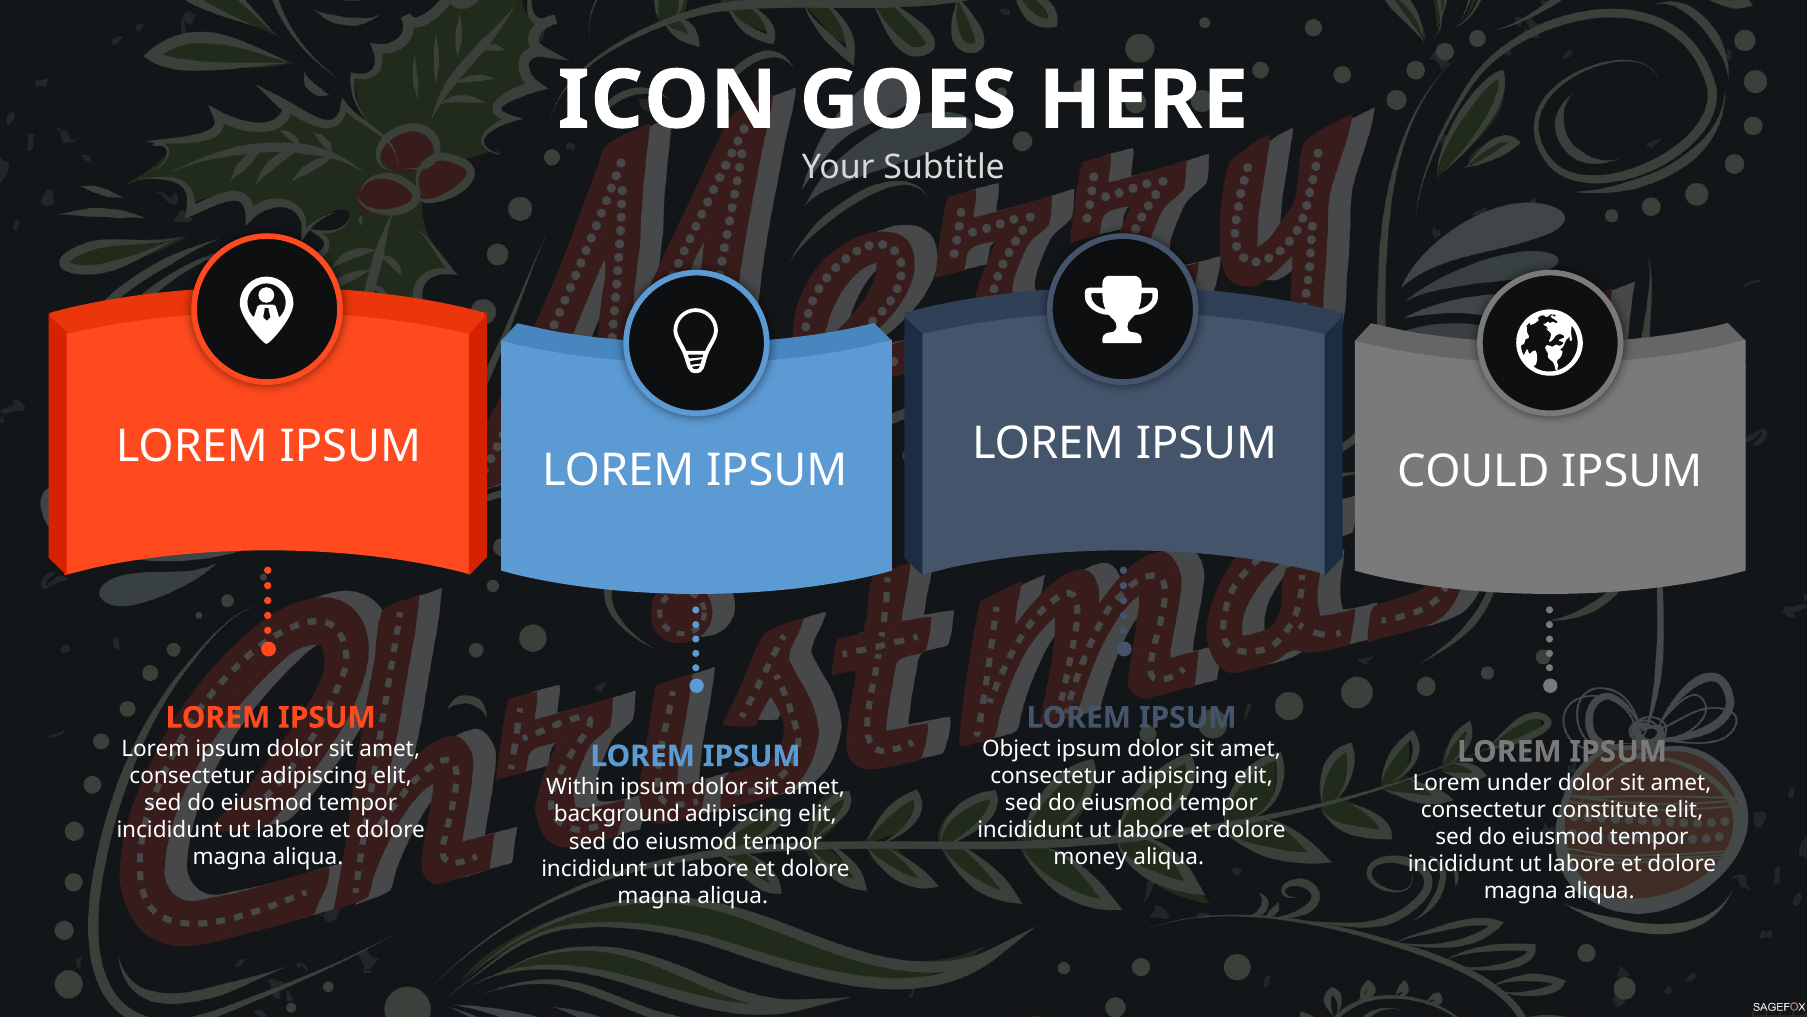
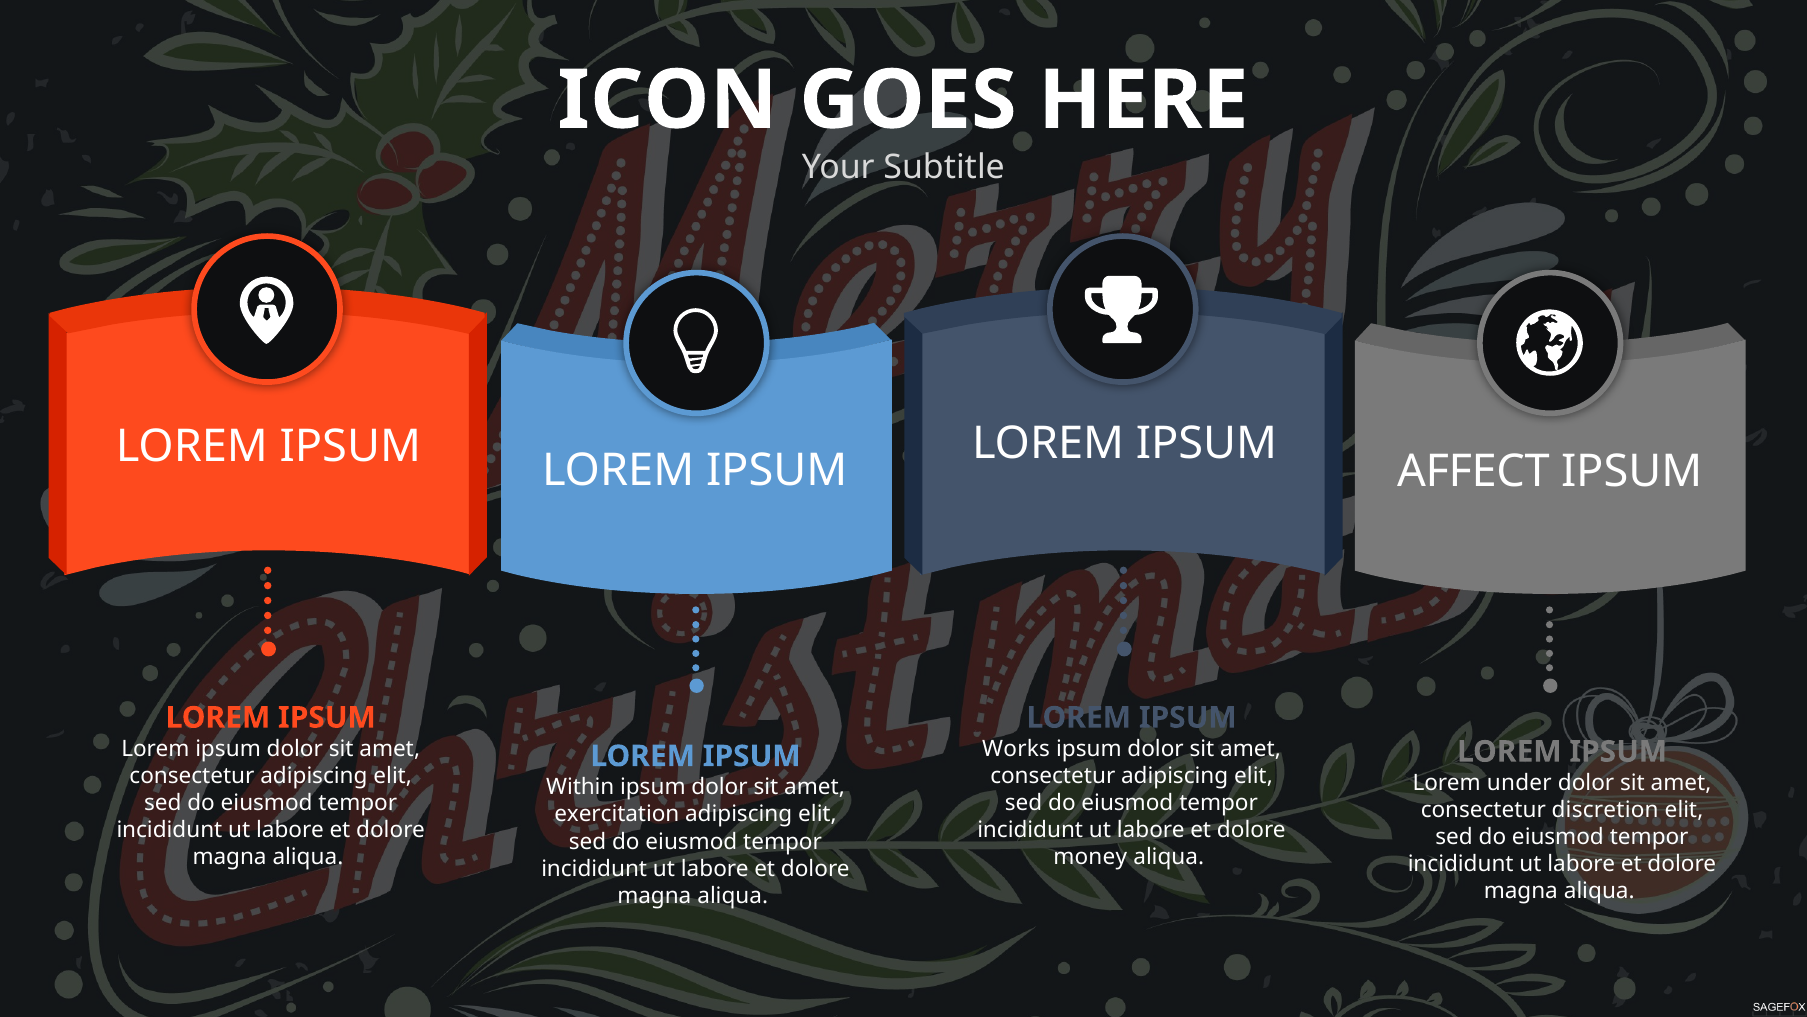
COULD: COULD -> AFFECT (1473, 472)
Object: Object -> Works (1016, 748)
constitute: constitute -> discretion (1605, 810)
background: background -> exercitation (617, 814)
